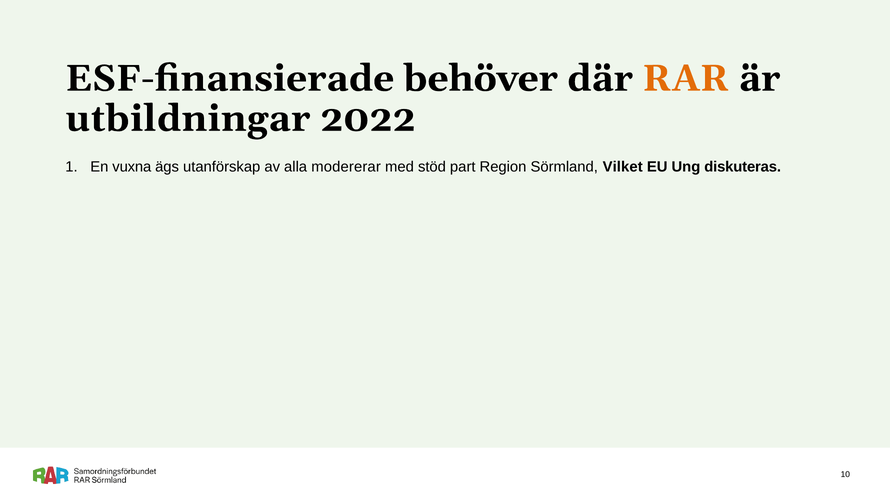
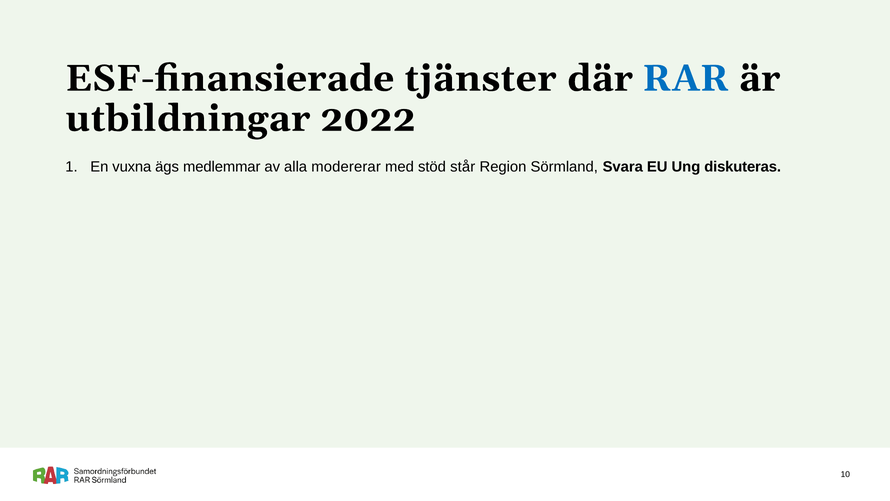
behöver: behöver -> tjänster (481, 78)
RAR colour: orange -> blue (686, 78)
utanförskap: utanförskap -> medlemmar (222, 167)
part: part -> står (463, 167)
Vilket: Vilket -> Svara (623, 167)
